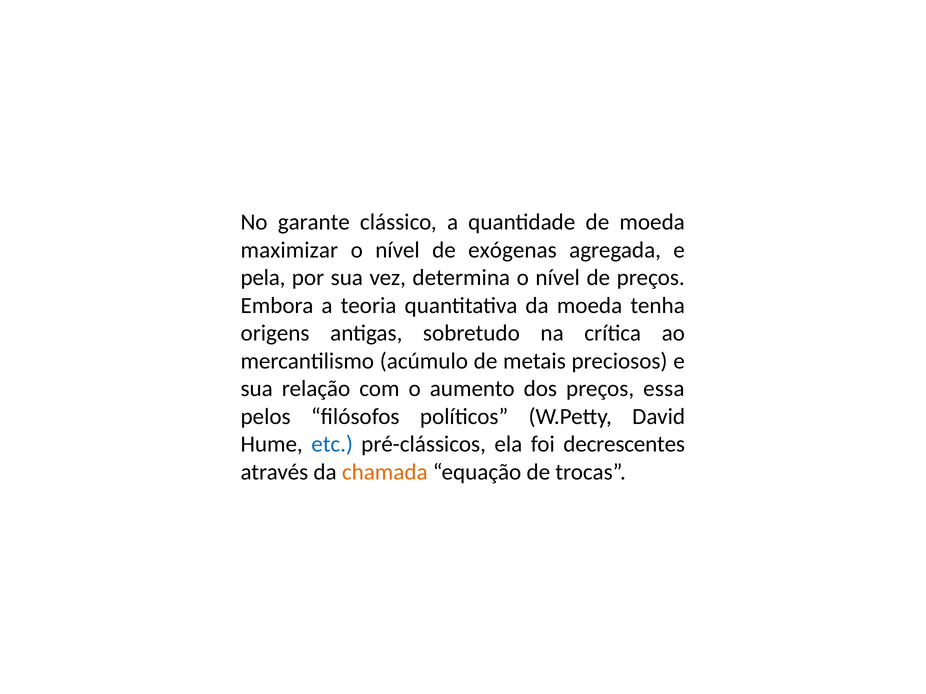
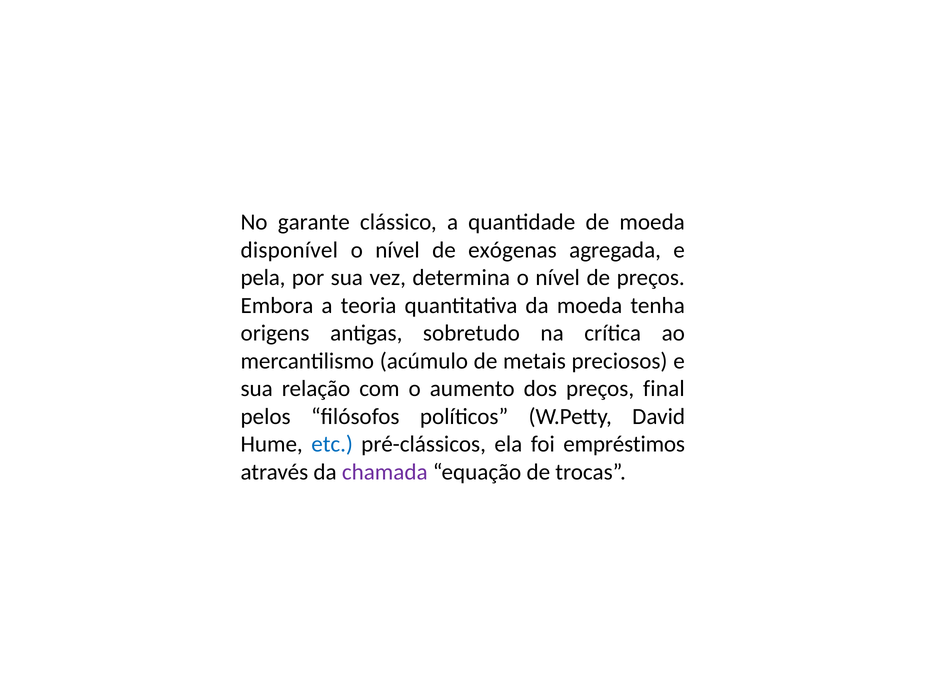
maximizar: maximizar -> disponível (289, 250)
essa: essa -> final (664, 389)
decrescentes: decrescentes -> empréstimos (624, 445)
chamada colour: orange -> purple (385, 472)
